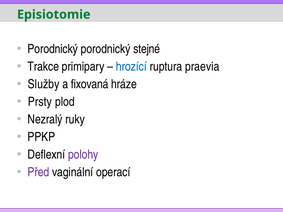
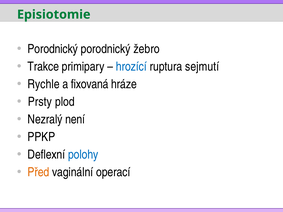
stejné: stejné -> žebro (147, 49)
praevia: praevia -> sejmutí (202, 67)
Služby: Služby -> Rychle (44, 84)
ruky: ruky -> není (75, 120)
polohy colour: purple -> blue (83, 155)
Před colour: purple -> orange (38, 172)
